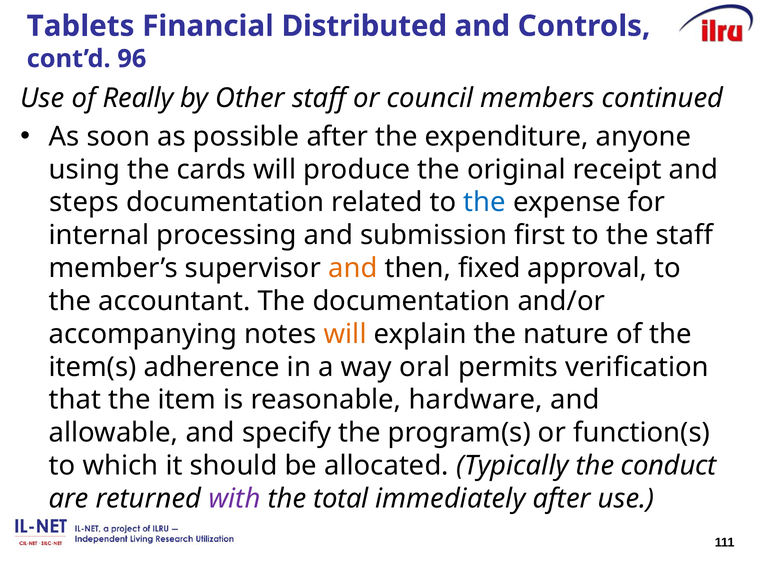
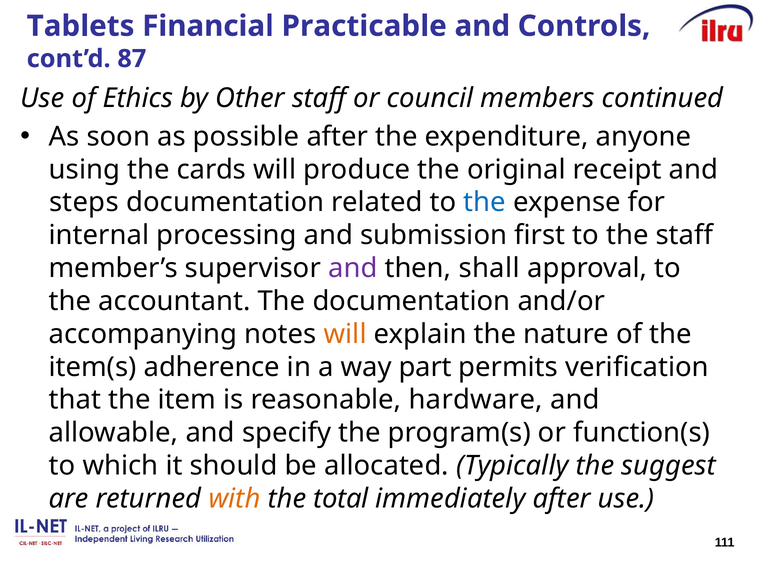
Distributed: Distributed -> Practicable (364, 26)
96: 96 -> 87 (132, 59)
Really: Really -> Ethics (138, 98)
and colour: orange -> purple (353, 269)
fixed: fixed -> shall (489, 269)
oral: oral -> part (425, 367)
conduct: conduct -> suggest (669, 466)
with colour: purple -> orange (235, 499)
